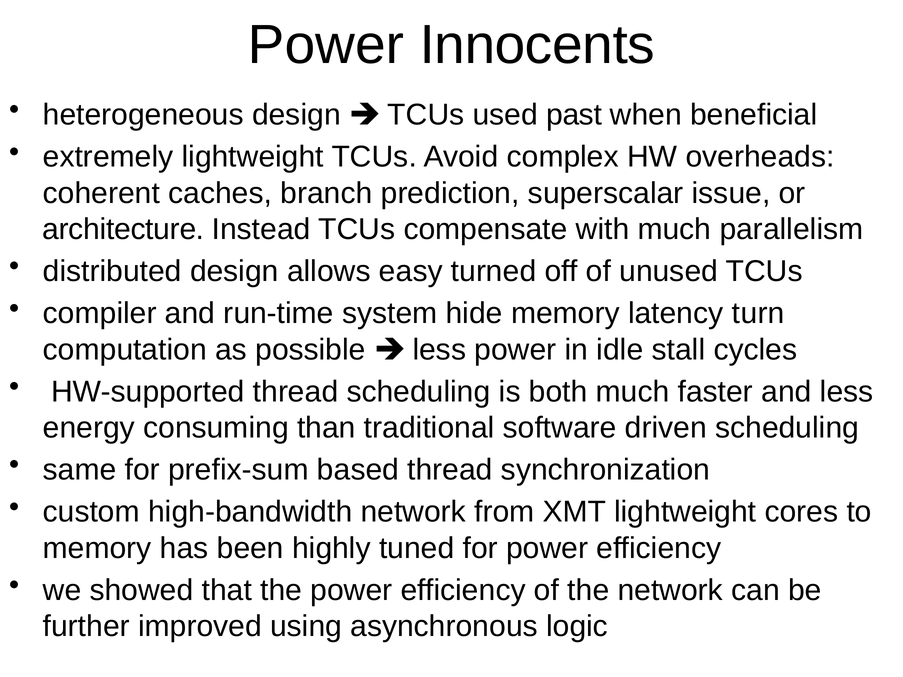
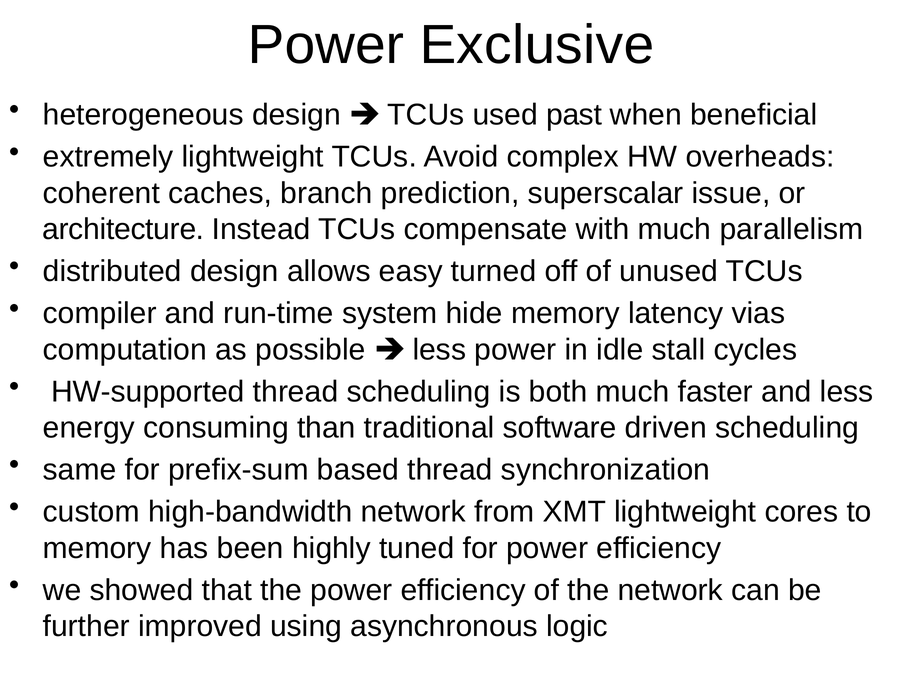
Innocents: Innocents -> Exclusive (537, 45)
turn: turn -> vias (758, 314)
